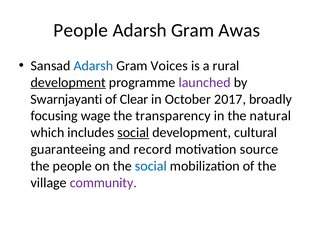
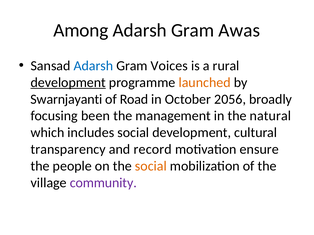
People: People -> Among (81, 30)
launched colour: purple -> orange (205, 83)
Clear: Clear -> Road (134, 99)
2017: 2017 -> 2056 (230, 99)
wage: wage -> been (95, 116)
transparency: transparency -> management (173, 116)
social underline: present -> none (133, 133)
guaranteeing: guaranteeing -> transparency (68, 150)
source: source -> ensure (259, 150)
social colour: blue -> orange (151, 166)
